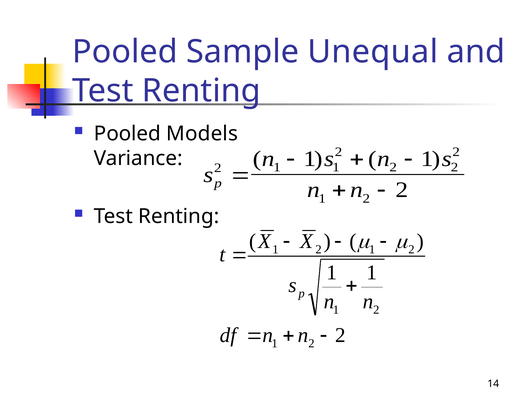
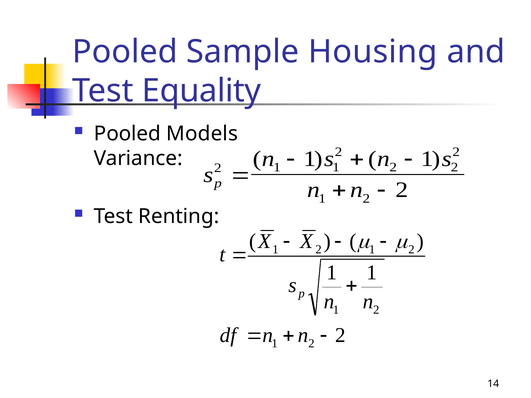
Unequal: Unequal -> Housing (373, 52)
Renting: Renting -> Equality (202, 91)
